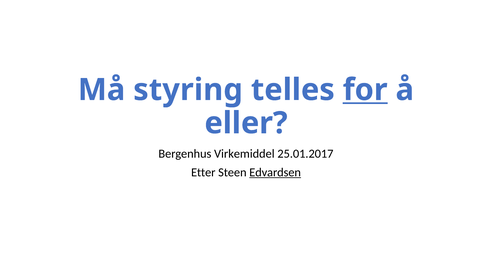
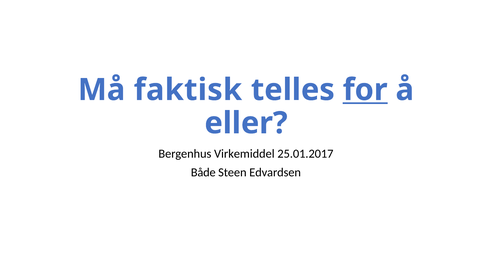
styring: styring -> faktisk (188, 90)
Etter: Etter -> Både (203, 172)
Edvardsen underline: present -> none (275, 172)
